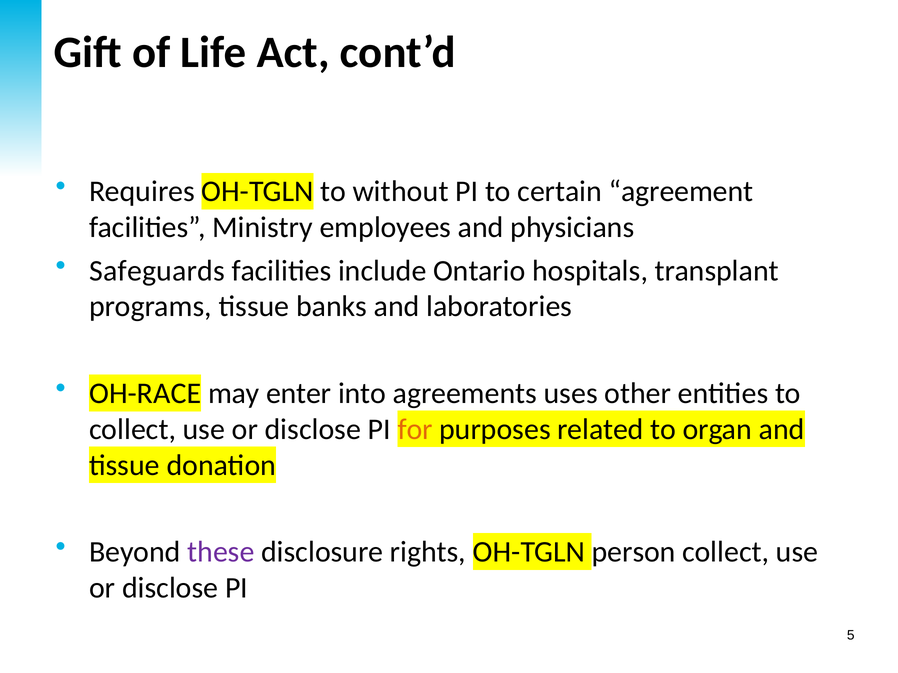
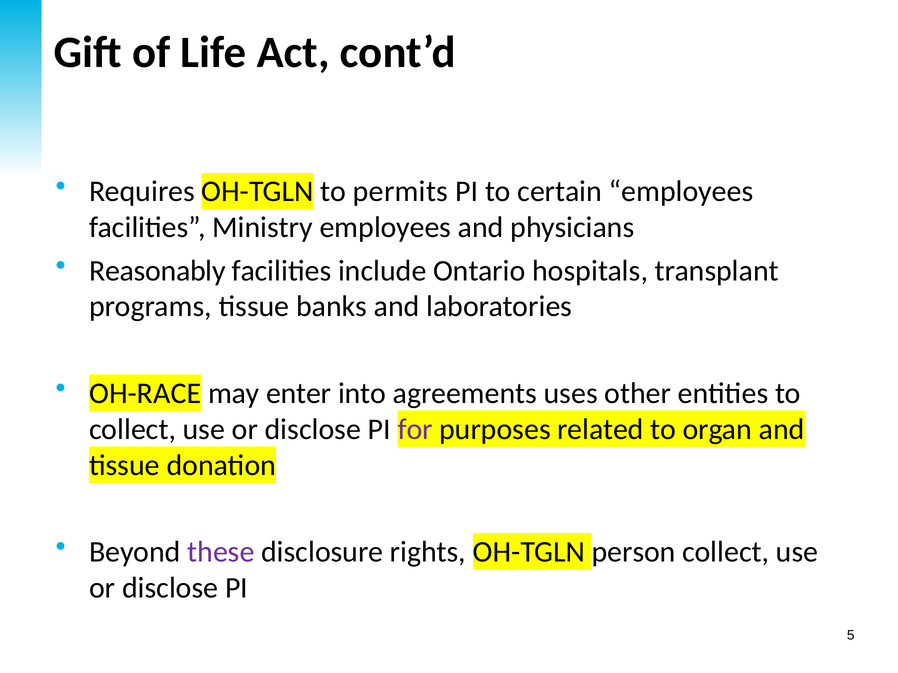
without: without -> permits (400, 192)
certain agreement: agreement -> employees (681, 192)
Safeguards: Safeguards -> Reasonably (157, 271)
for colour: orange -> purple (415, 430)
